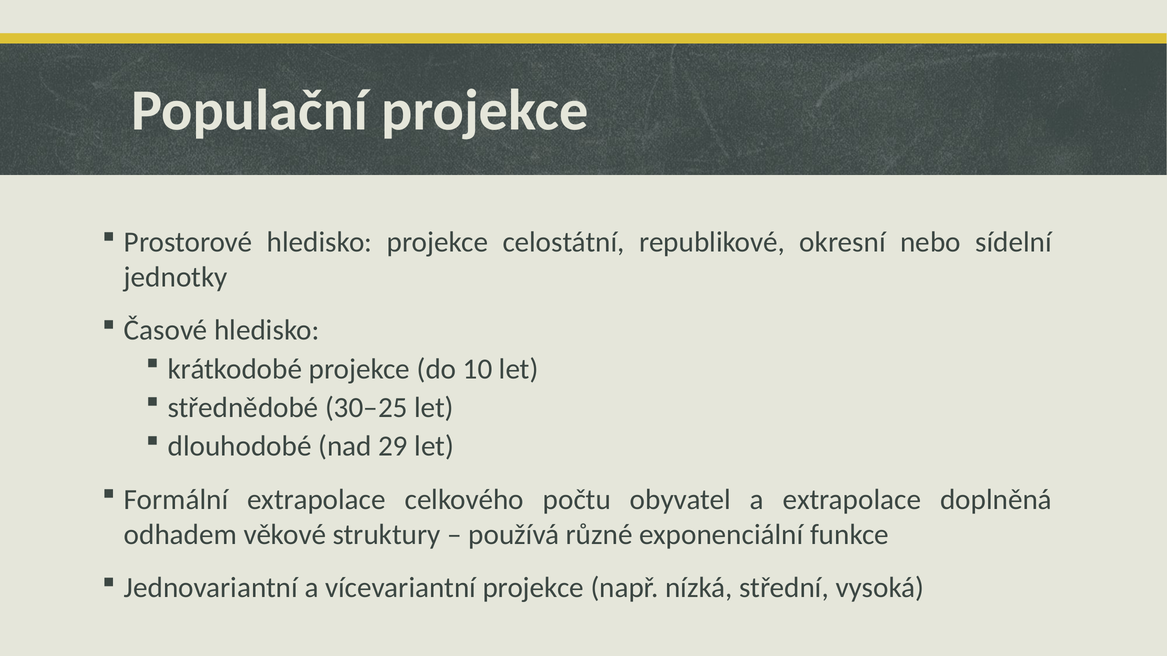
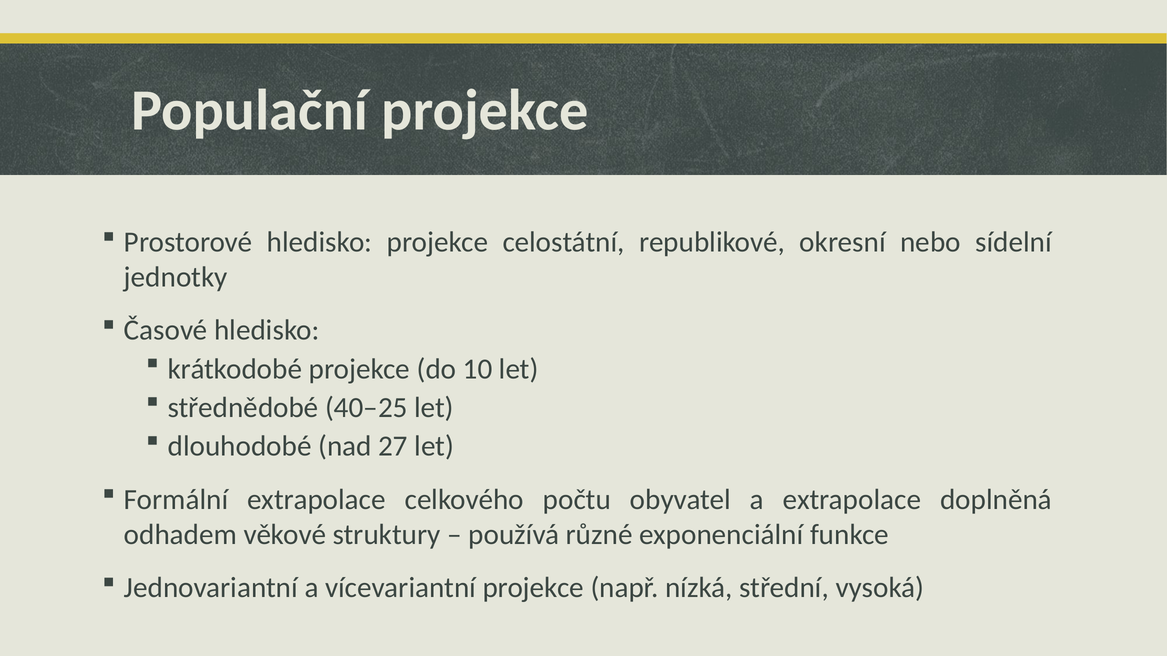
30–25: 30–25 -> 40–25 (366, 408)
29: 29 -> 27 (393, 447)
